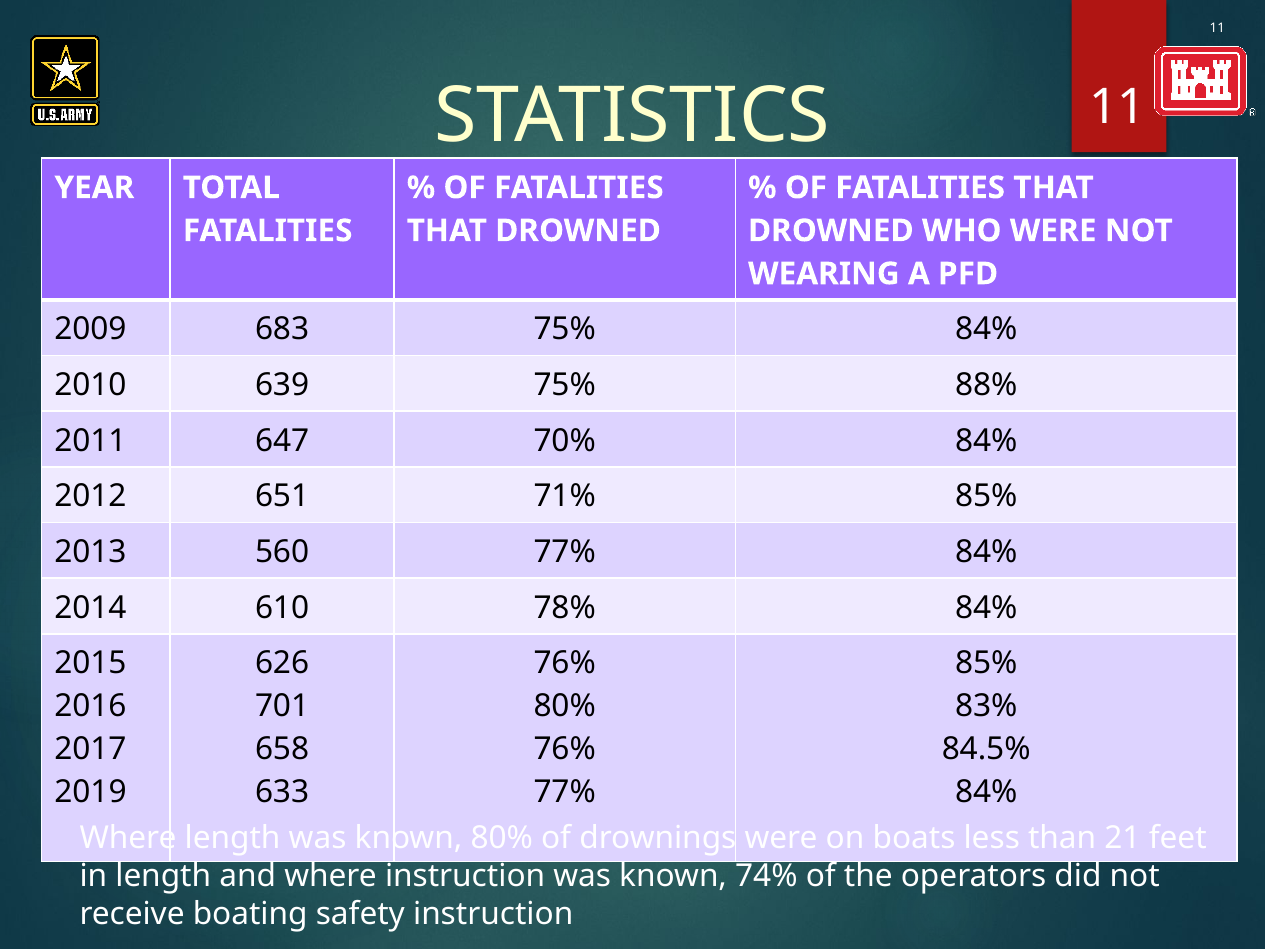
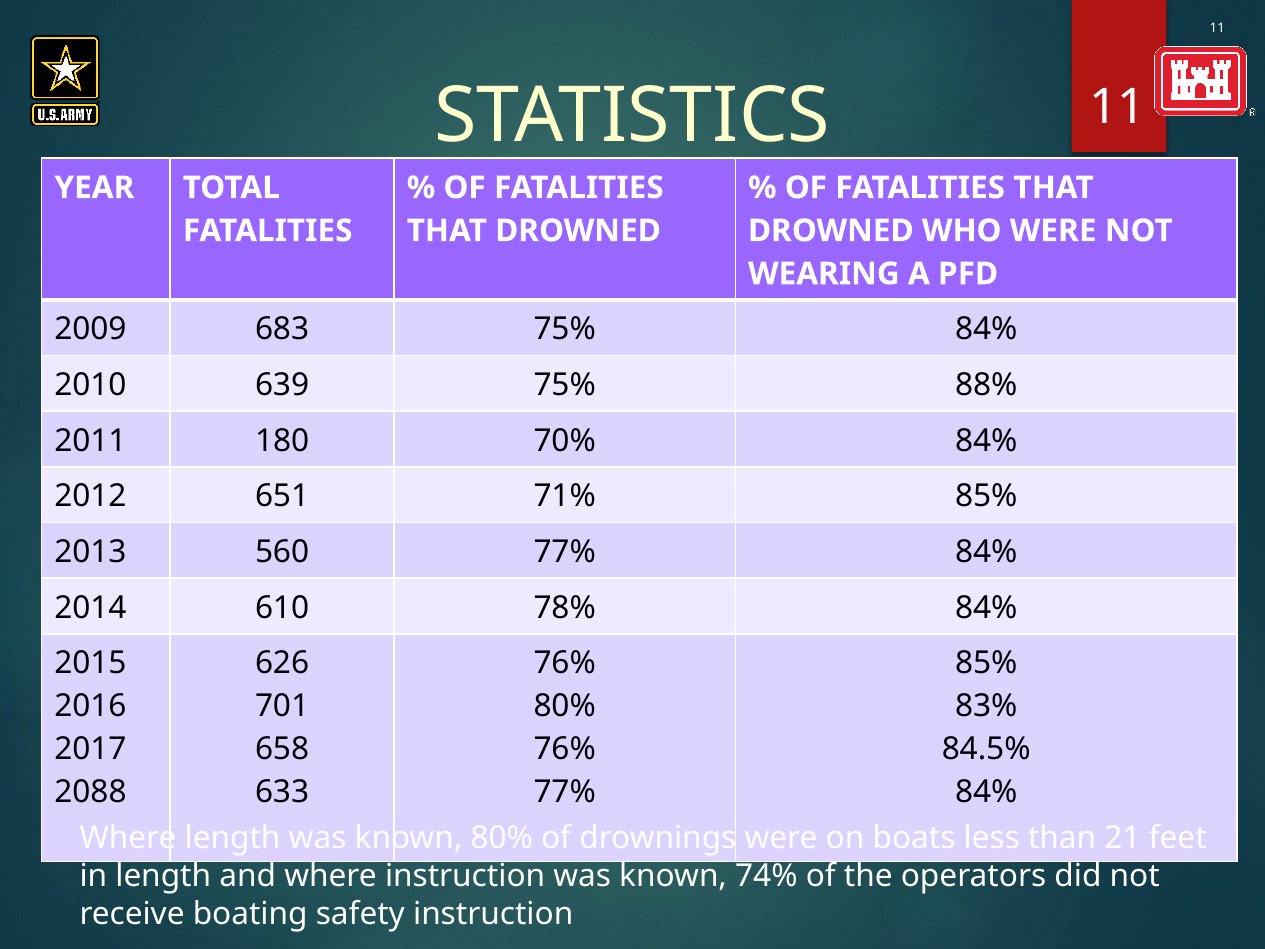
647: 647 -> 180 (282, 441)
2019: 2019 -> 2088 (91, 792)
